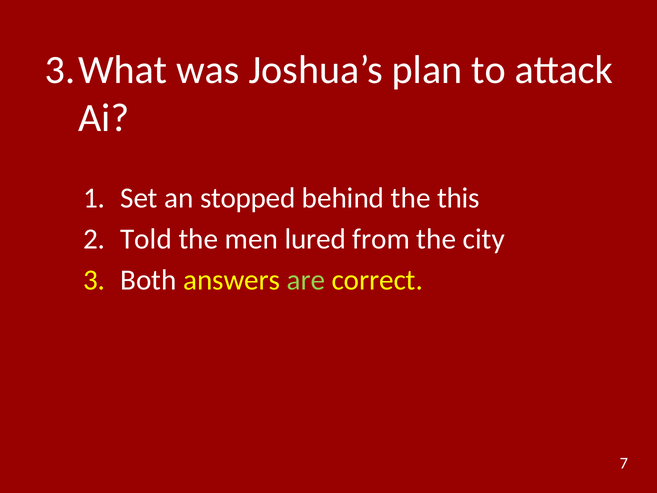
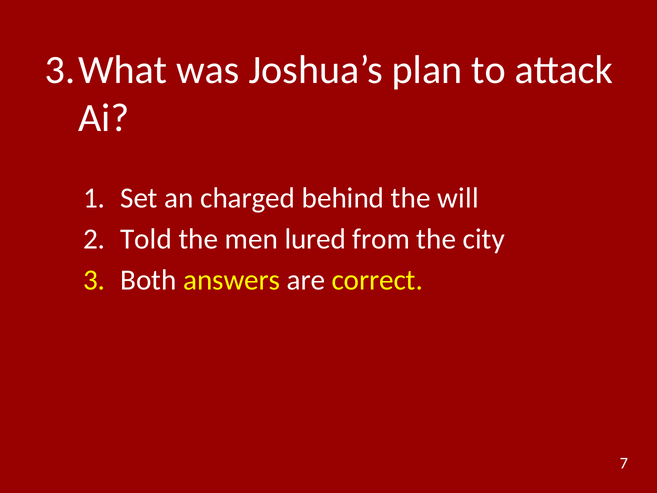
stopped: stopped -> charged (248, 198)
this: this -> will (458, 198)
are colour: light green -> white (306, 280)
